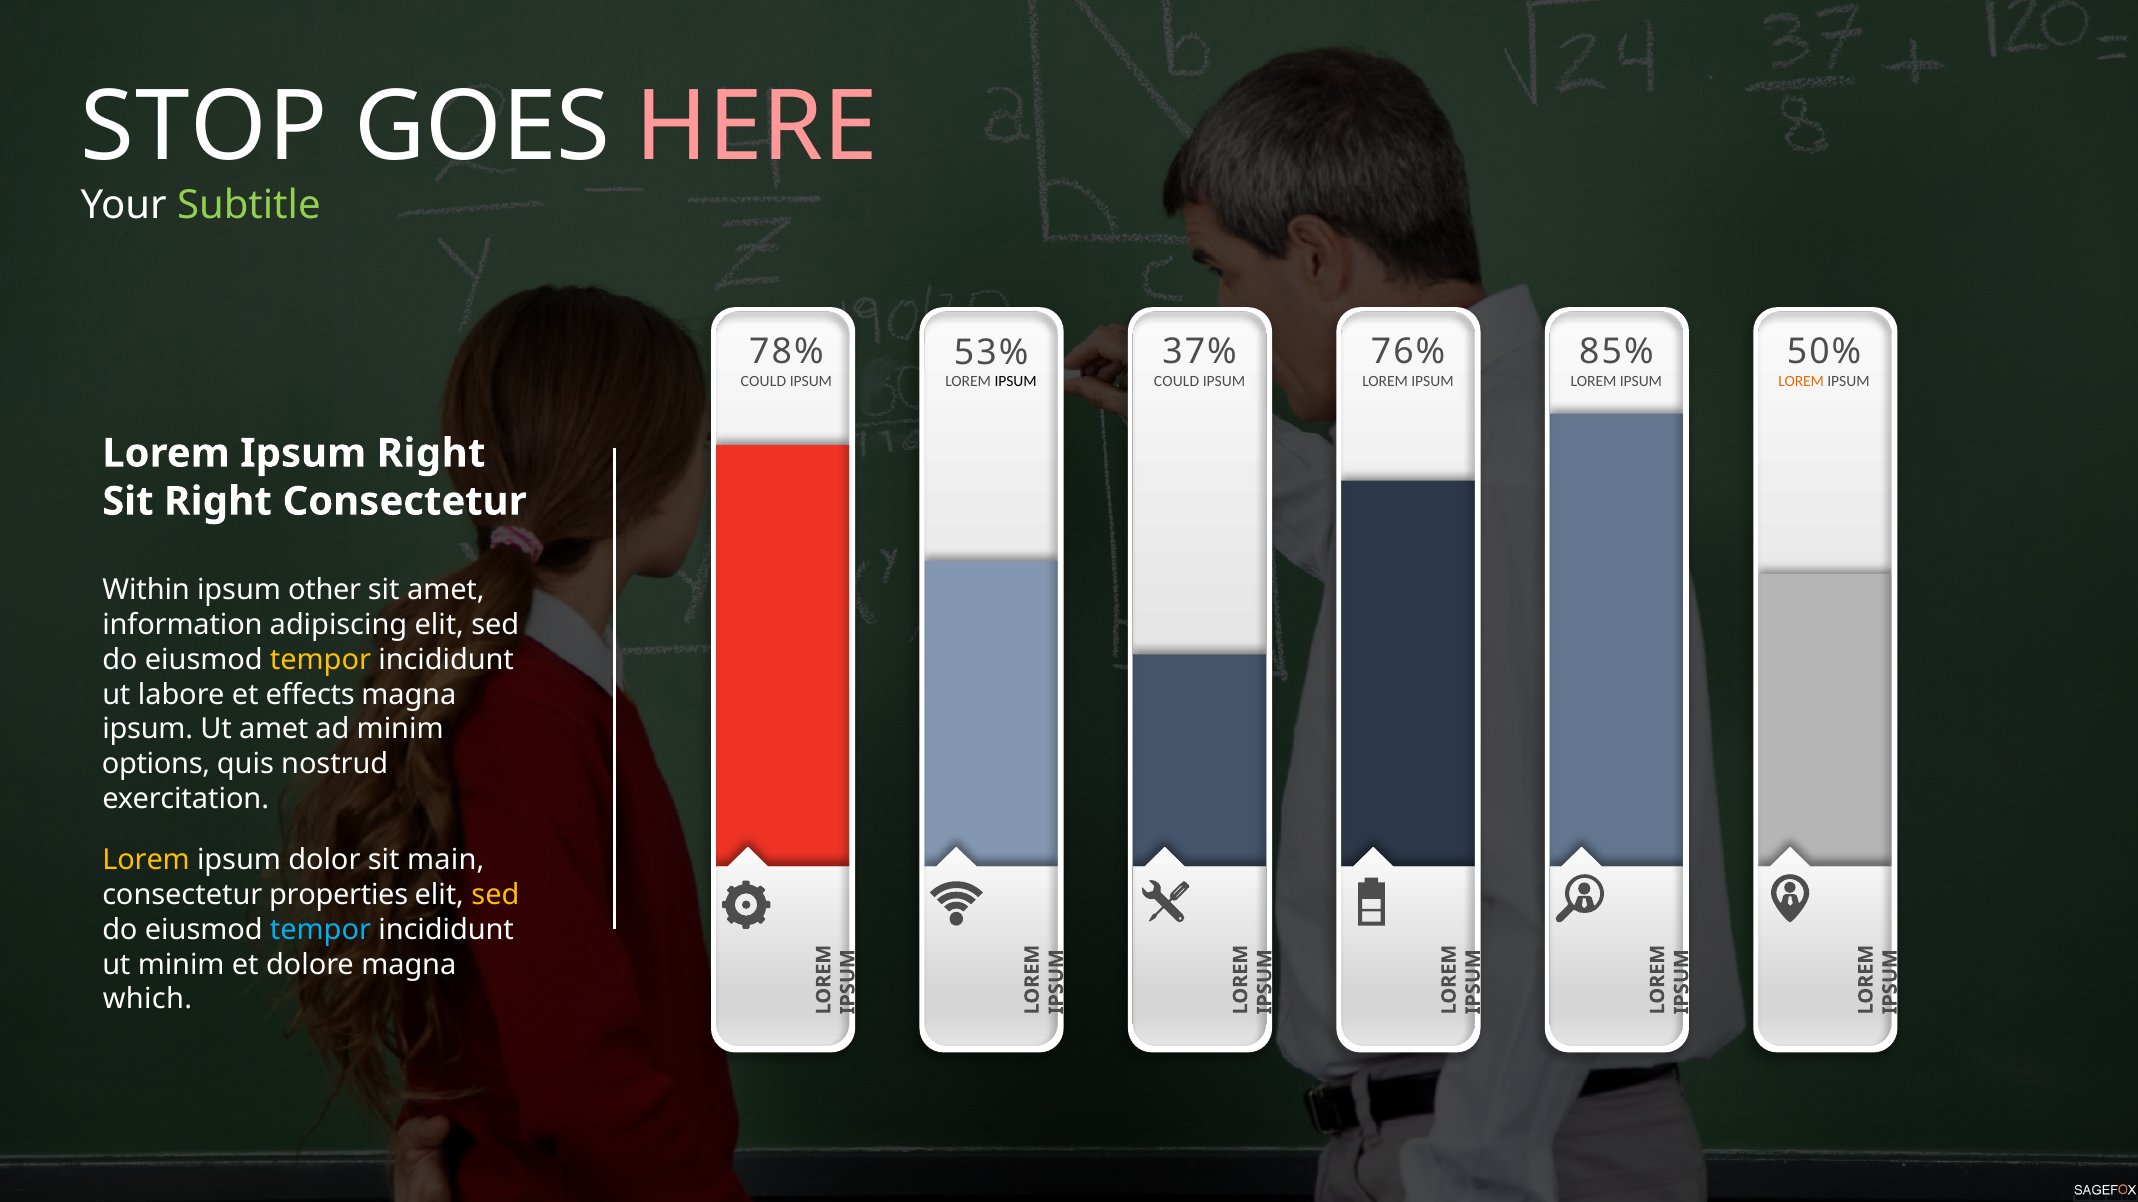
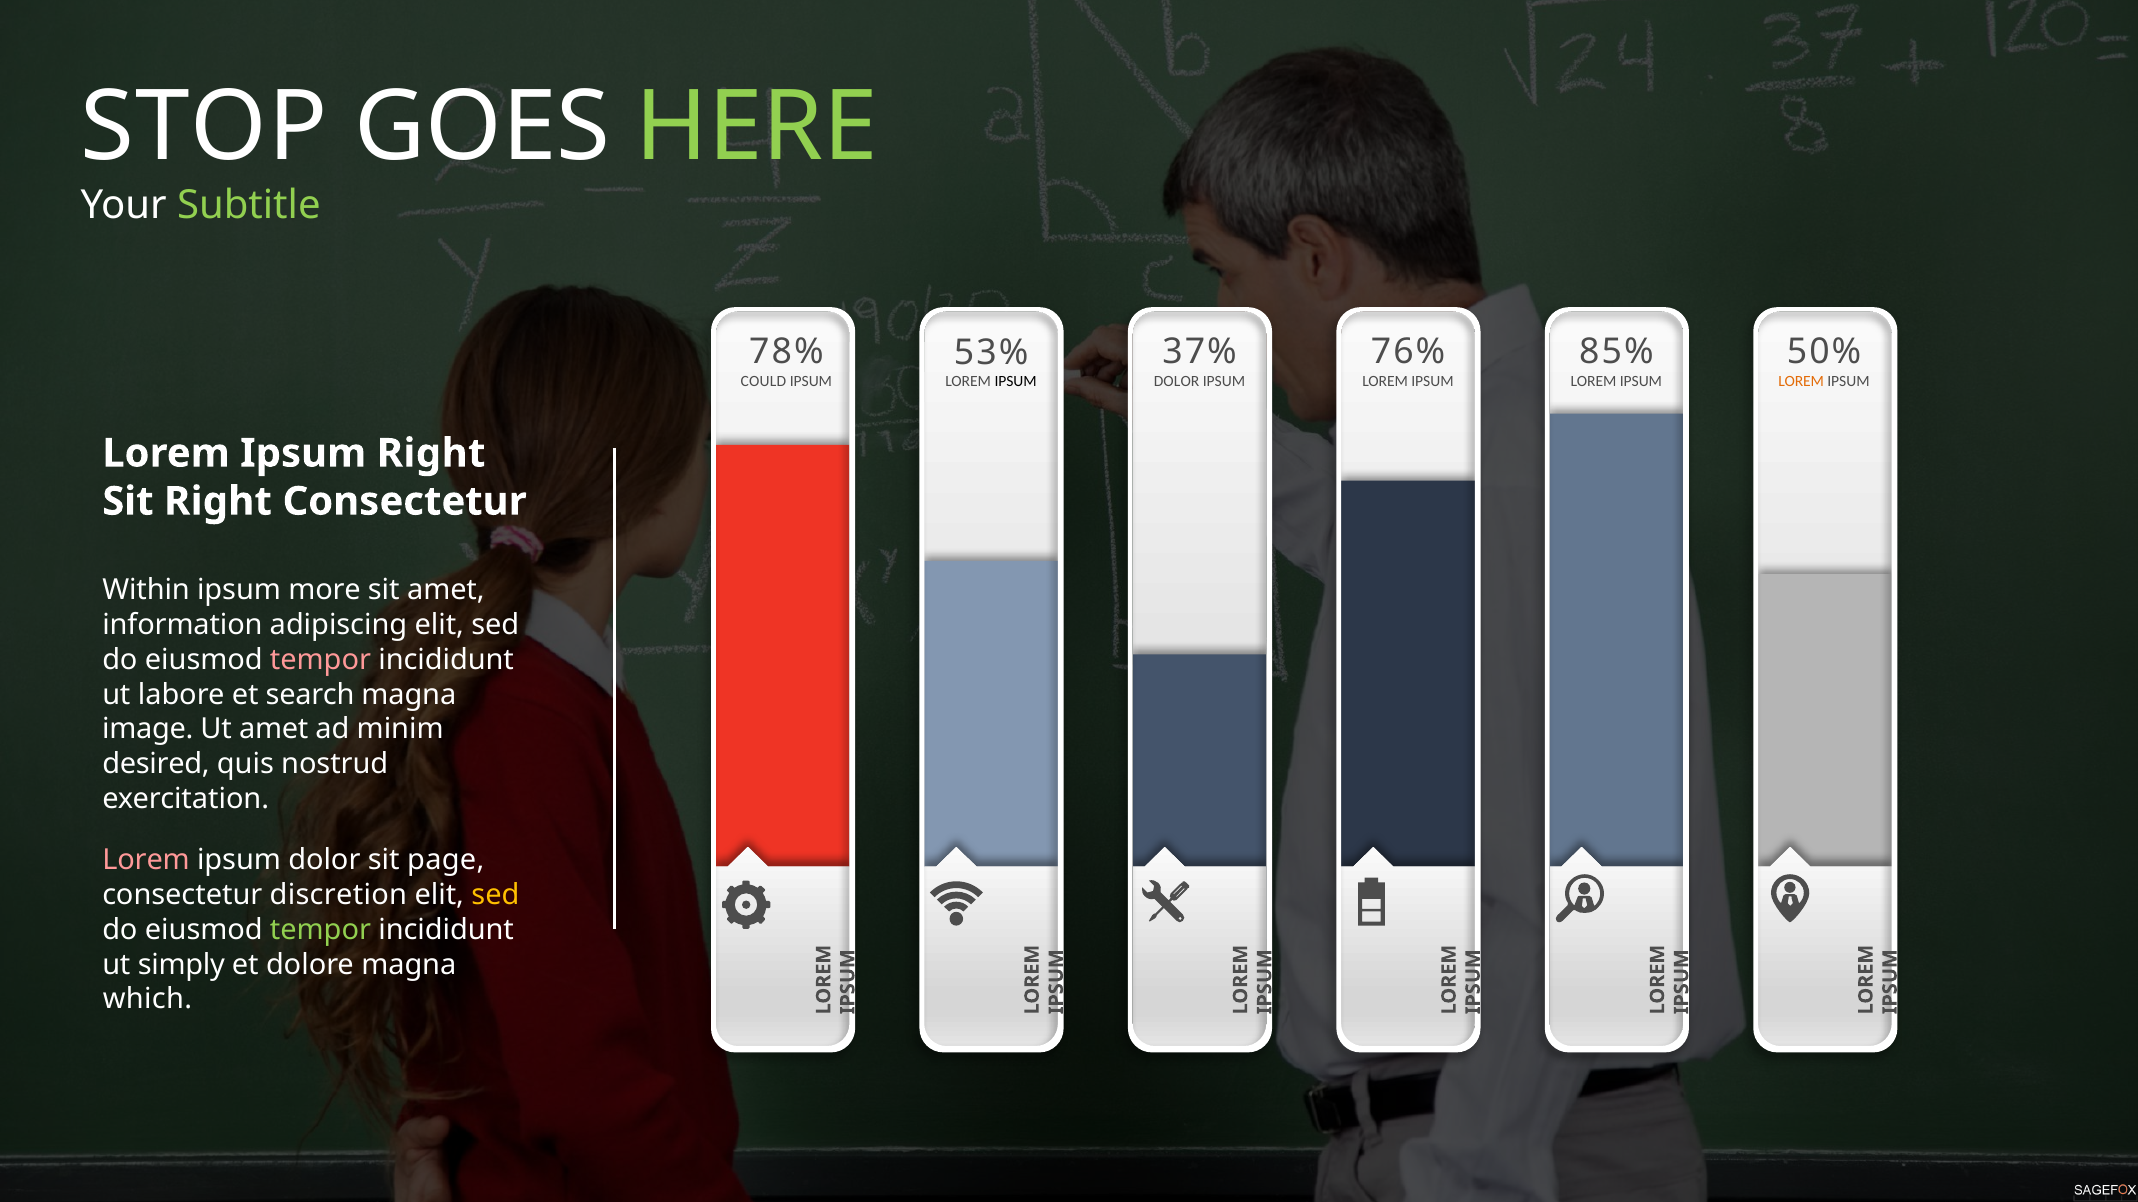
HERE colour: pink -> light green (757, 127)
COULD: COULD -> DOLOR (1177, 381)
other: other -> more (325, 590)
tempor colour: yellow -> pink (320, 660)
effects: effects -> search (310, 695)
ipsum: ipsum -> image (148, 730)
options: options -> desired (156, 764)
Lorem colour: yellow -> pink (146, 861)
main: main -> page (446, 861)
properties: properties -> discretion (338, 896)
tempor colour: light blue -> light green (320, 930)
ut minim: minim -> simply (181, 965)
